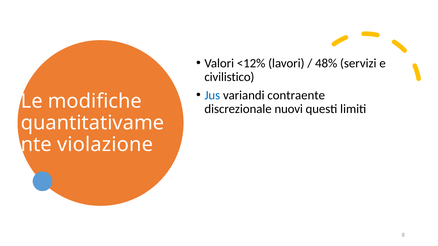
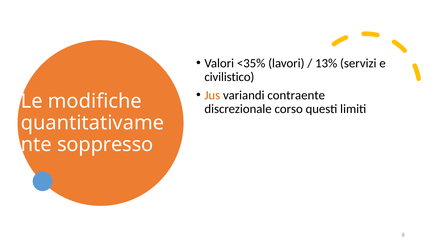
<12%: <12% -> <35% (251, 63)
48%: 48% -> 13% (326, 63)
Jus colour: blue -> orange (212, 95)
nuovi: nuovi -> corso (289, 109)
violazione: violazione -> soppresso (105, 145)
